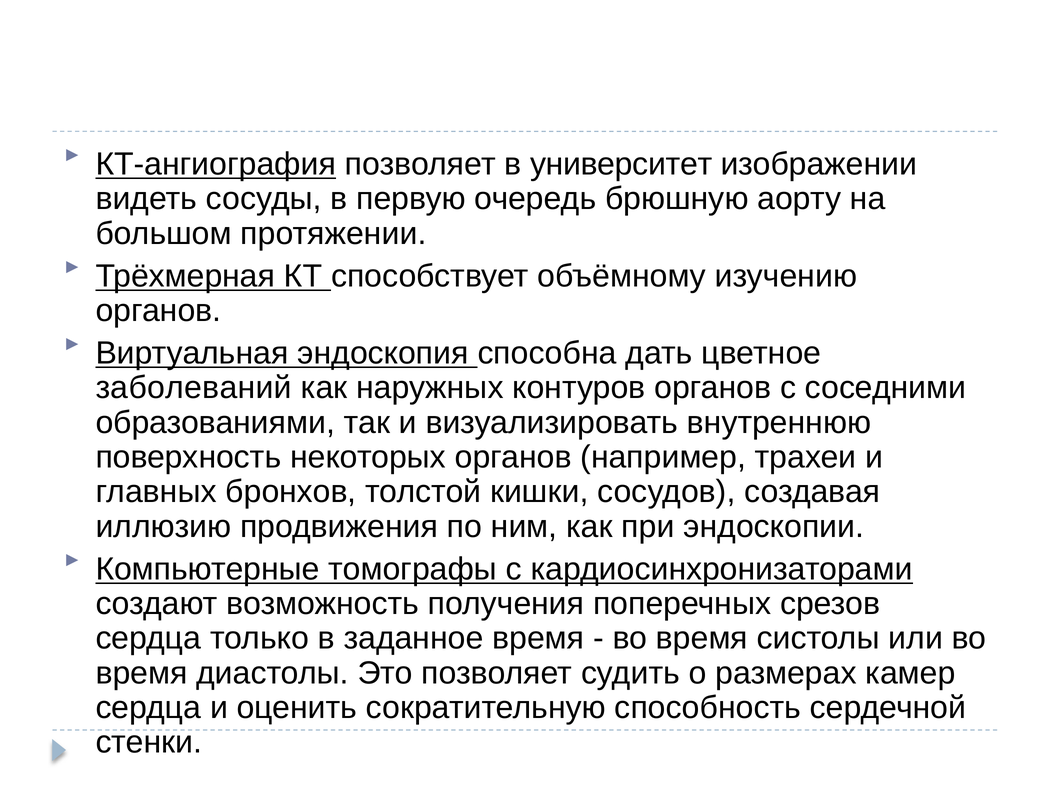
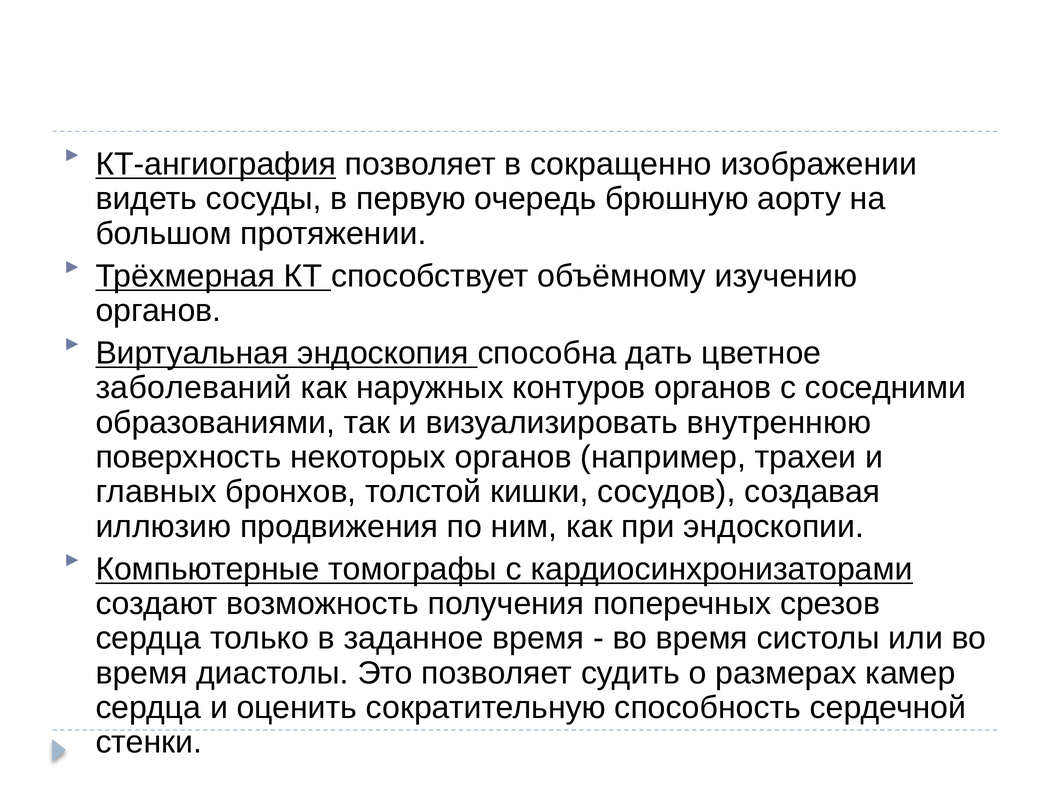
университет: университет -> сокращенно (621, 164)
